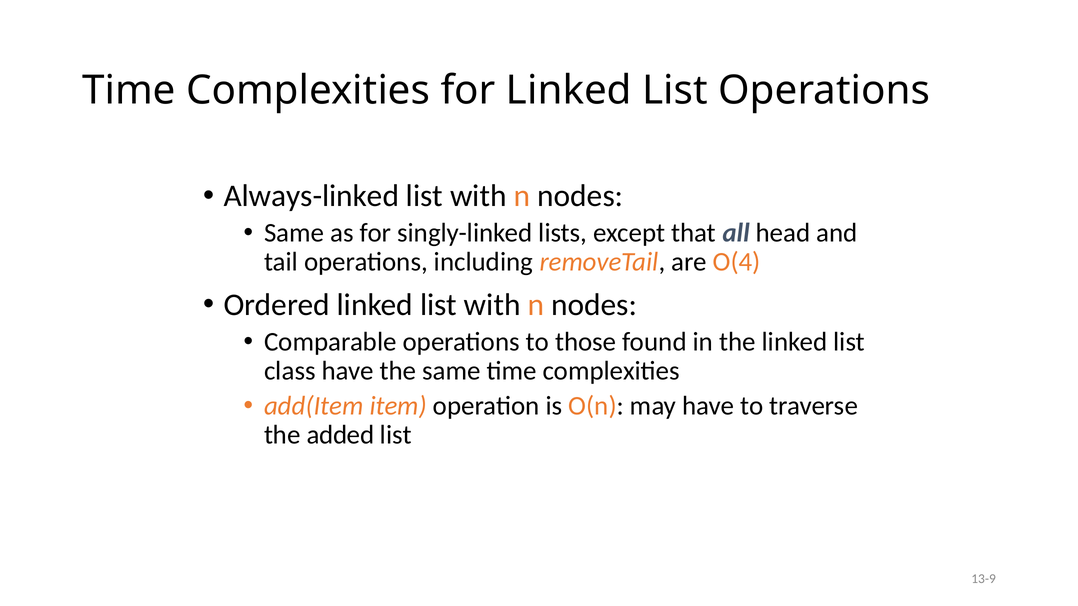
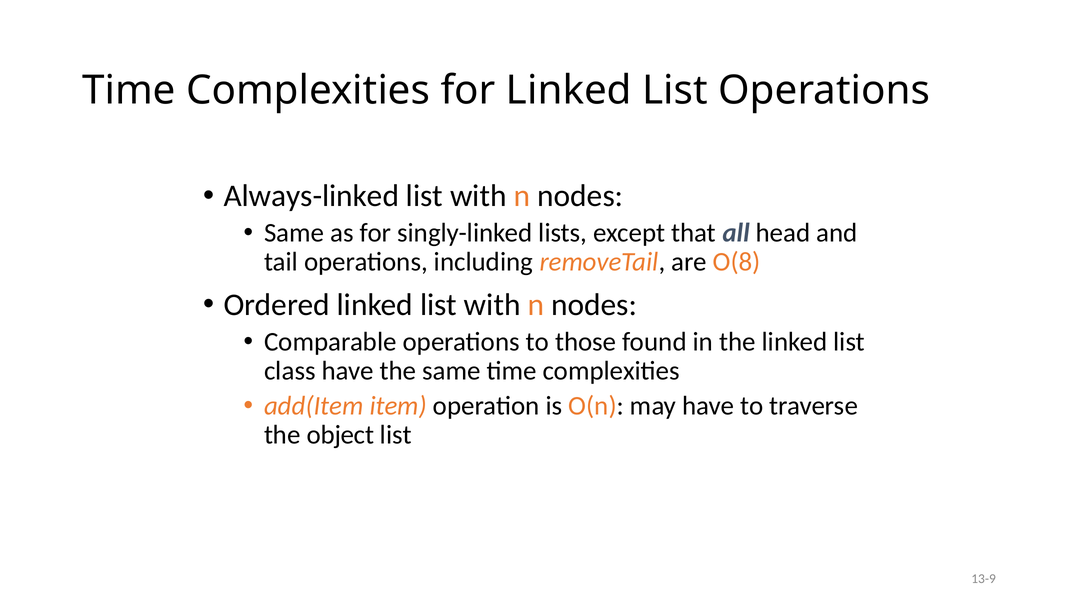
O(4: O(4 -> O(8 (737, 262)
added: added -> object (340, 435)
